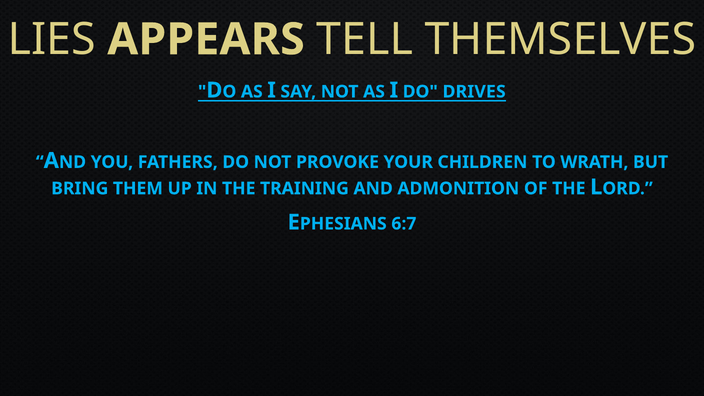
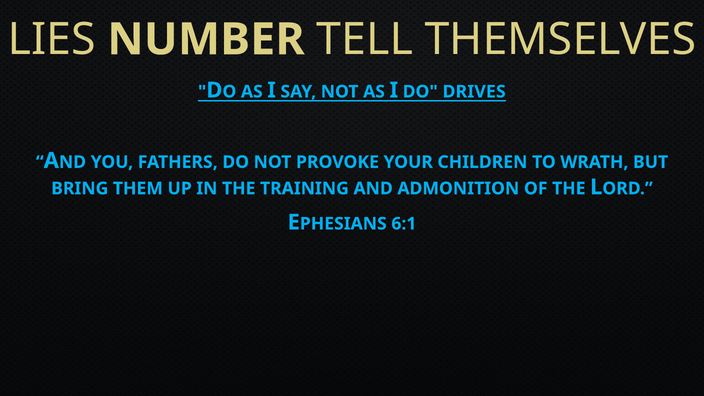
APPEARS: APPEARS -> NUMBER (206, 40)
6:7: 6:7 -> 6:1 (404, 224)
